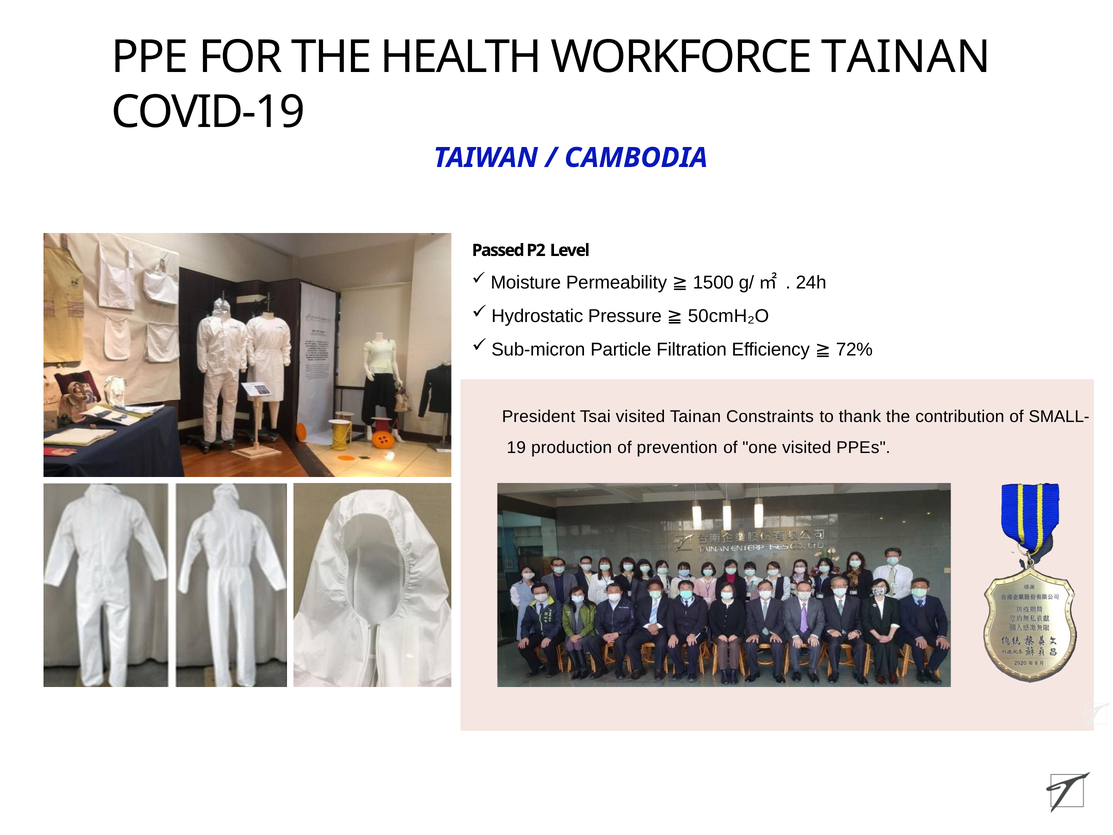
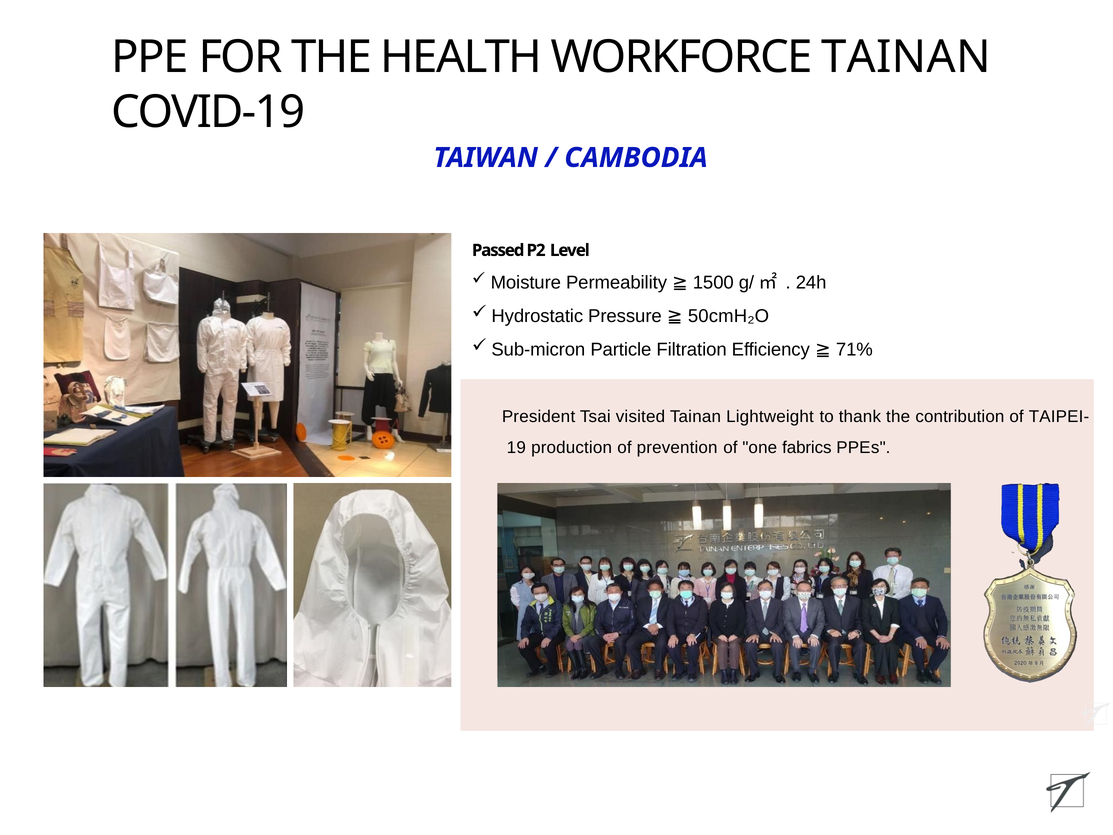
72%: 72% -> 71% (854, 349)
Constraints: Constraints -> Lightweight (770, 417)
SMALL-: SMALL- -> TAIPEI- (1059, 417)
one visited: visited -> fabrics (807, 448)
